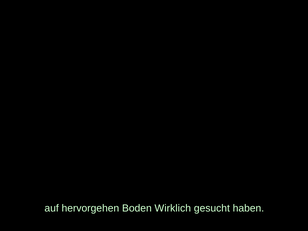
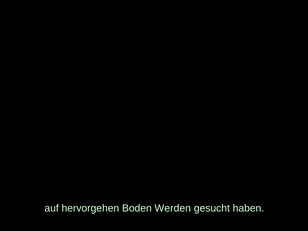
Wirklich: Wirklich -> Werden (173, 208)
